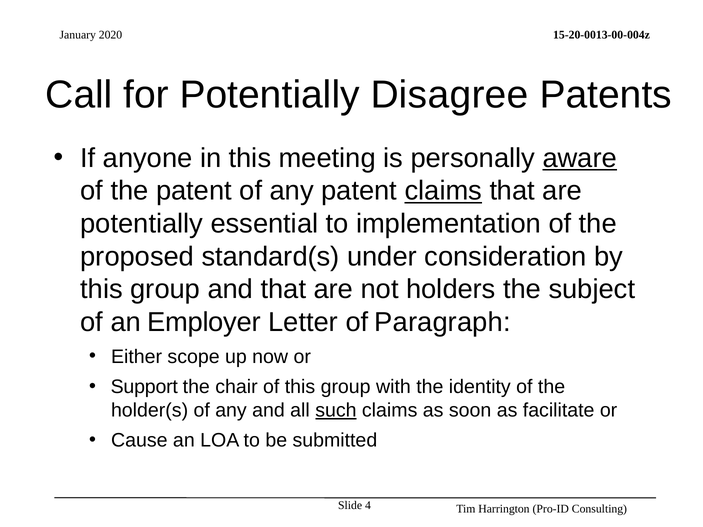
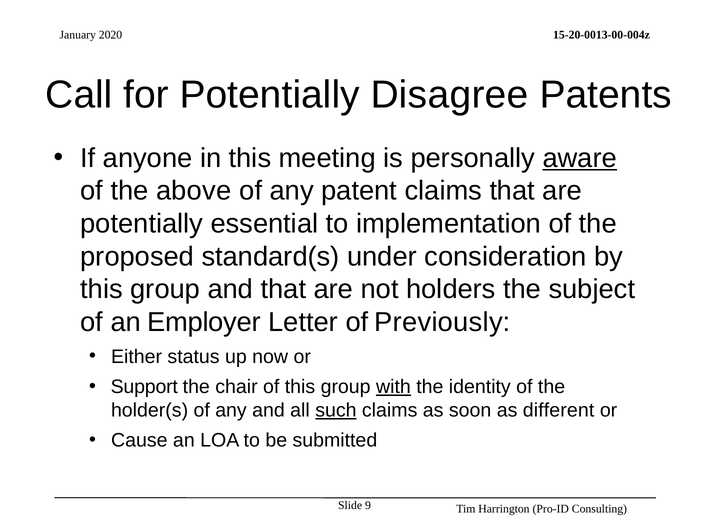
the patent: patent -> above (194, 191)
claims underline: present -> none (443, 191)
Paragraph: Paragraph -> Previously (442, 322)
scope: scope -> status (194, 357)
with underline: none -> present (393, 387)
facilitate: facilitate -> different (559, 410)
4: 4 -> 9 (368, 506)
